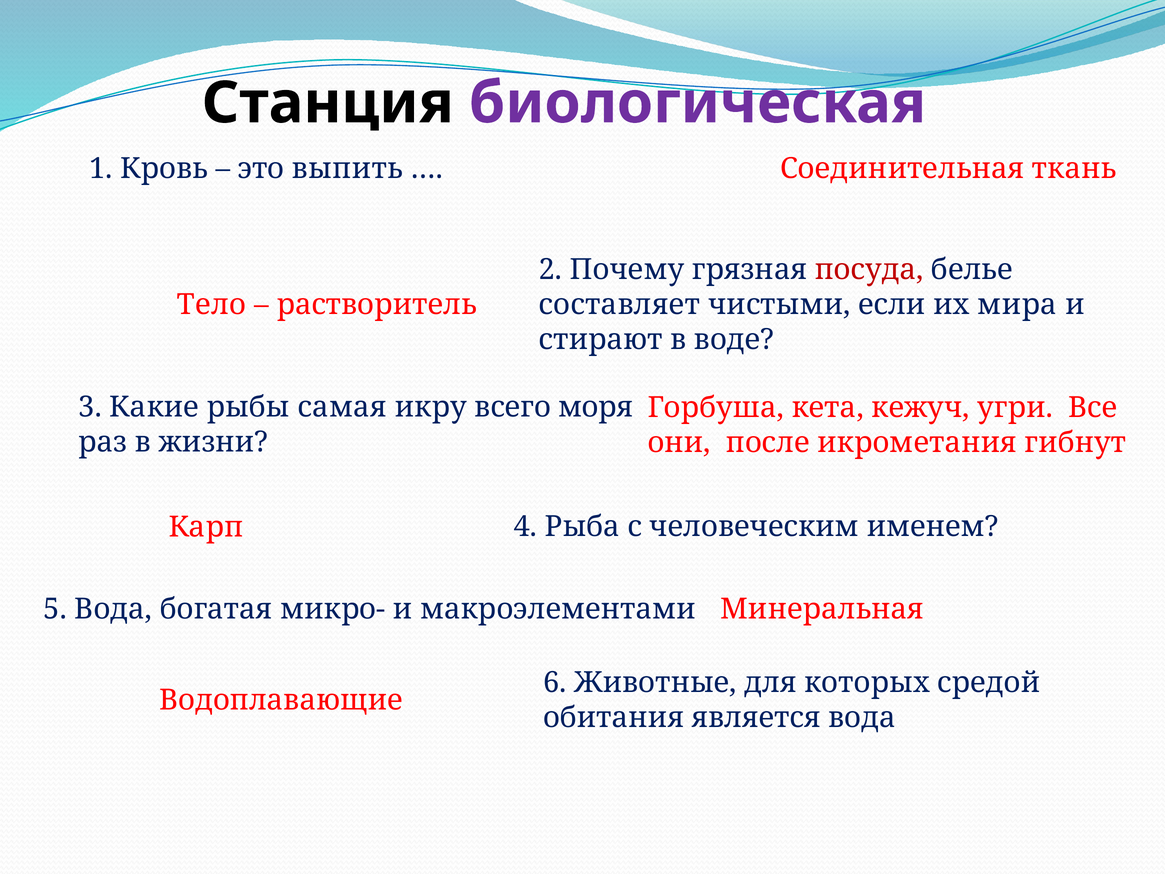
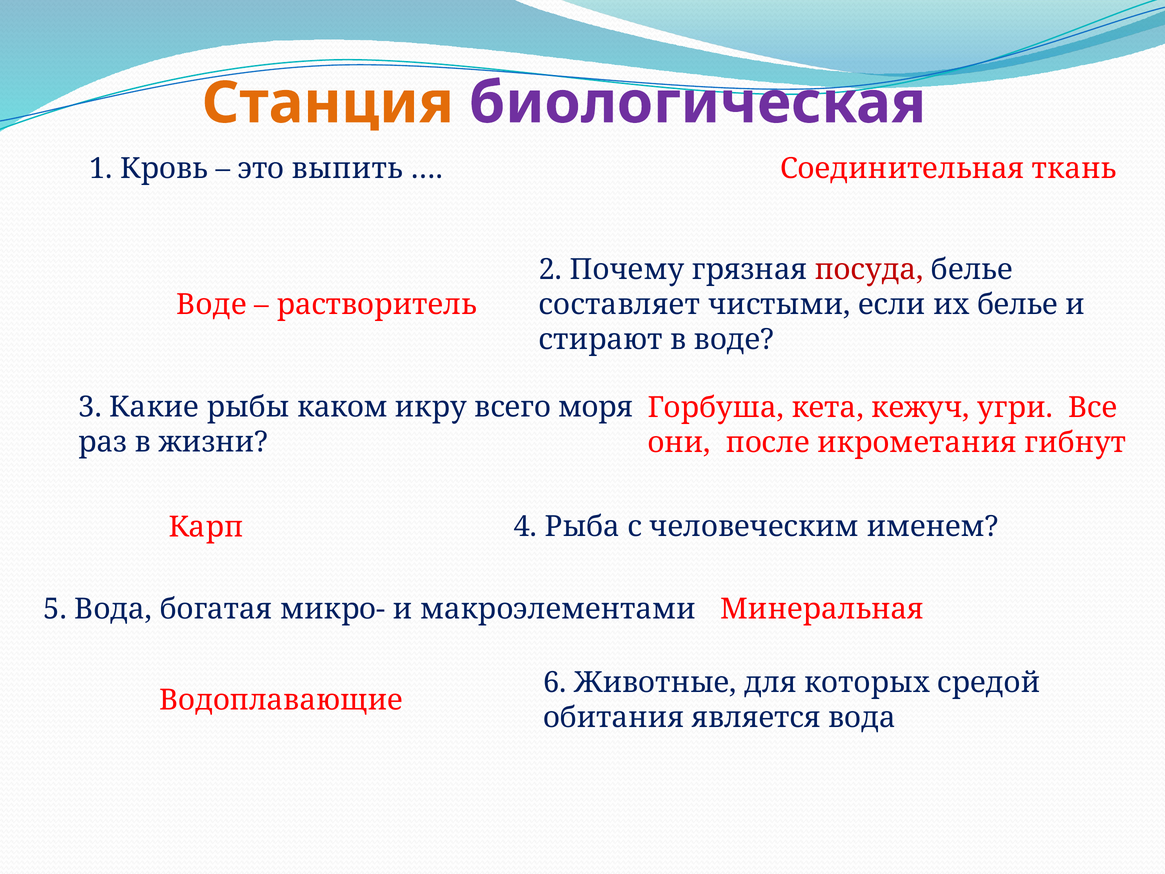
Станция colour: black -> orange (328, 103)
их мира: мира -> белье (1017, 304)
Тело: Тело -> Воде (212, 305)
самая: самая -> каком (342, 407)
